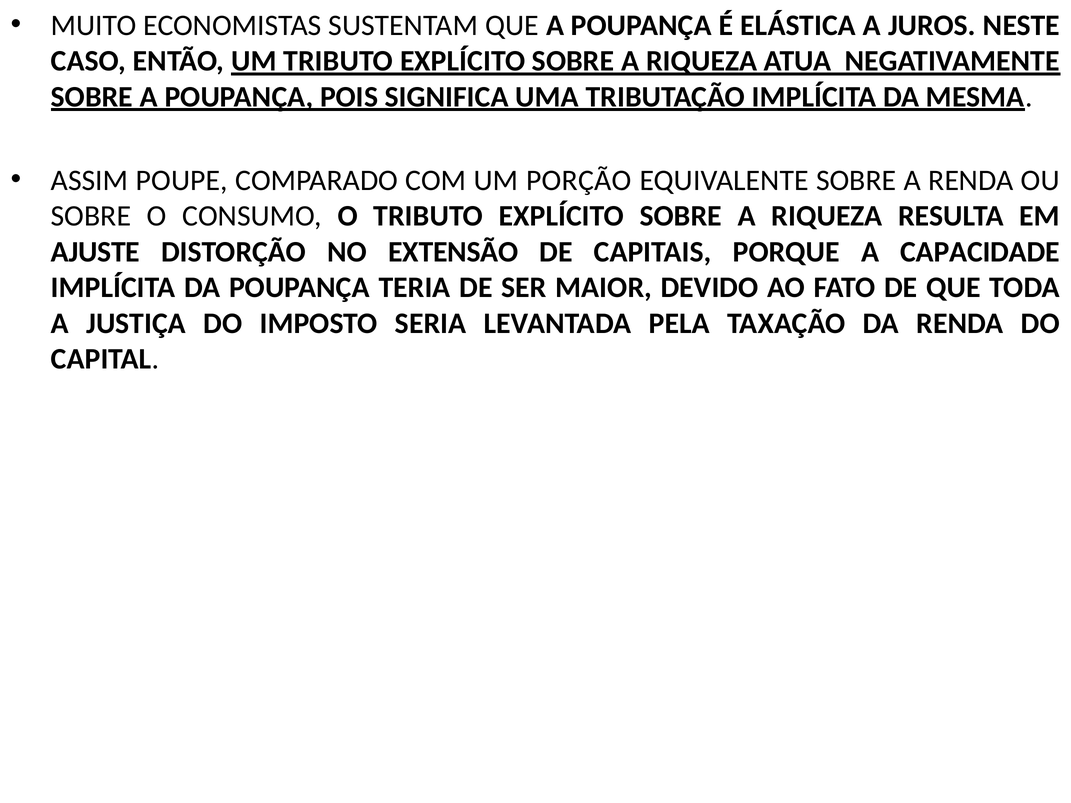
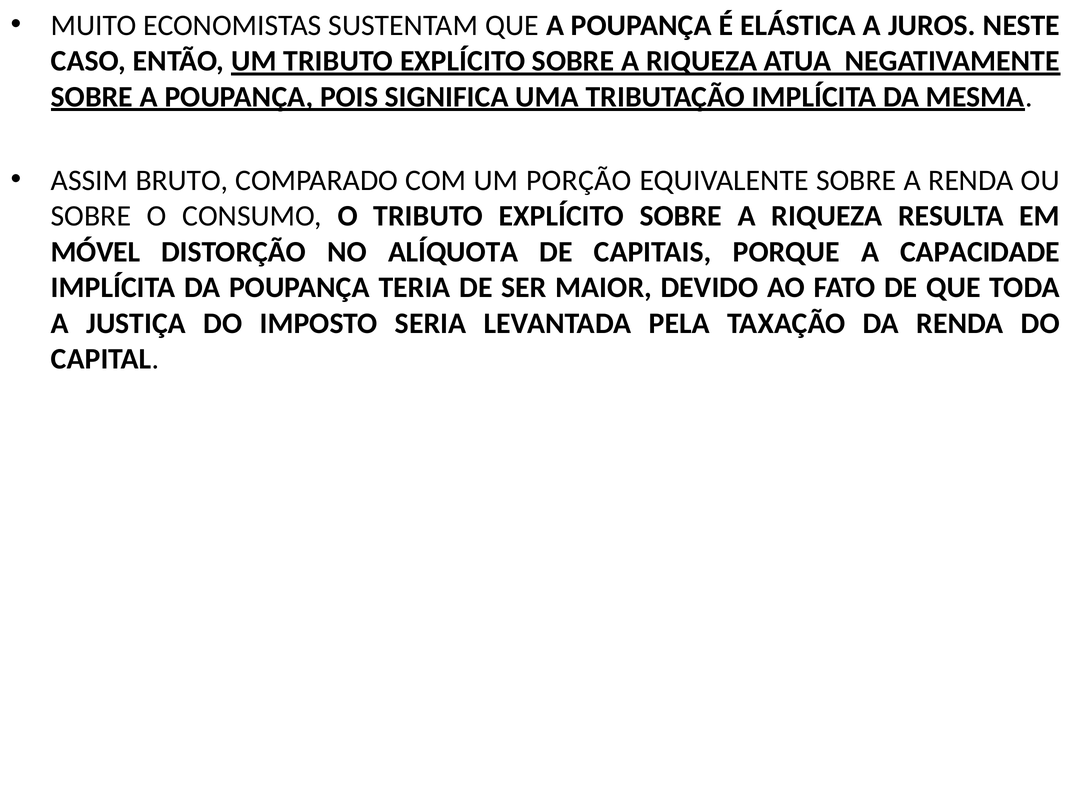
POUPE: POUPE -> BRUTO (182, 180)
AJUSTE: AJUSTE -> MÓVEL (95, 252)
EXTENSÃO: EXTENSÃO -> ALÍQUOTA (453, 252)
